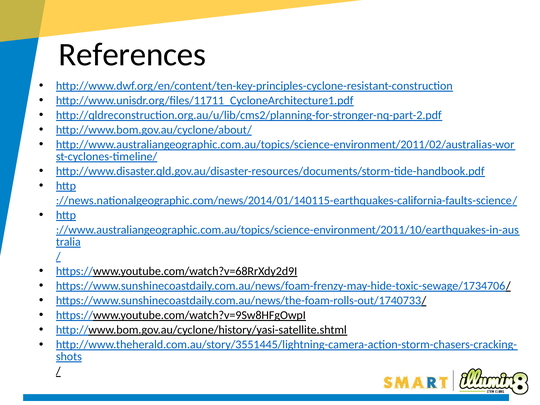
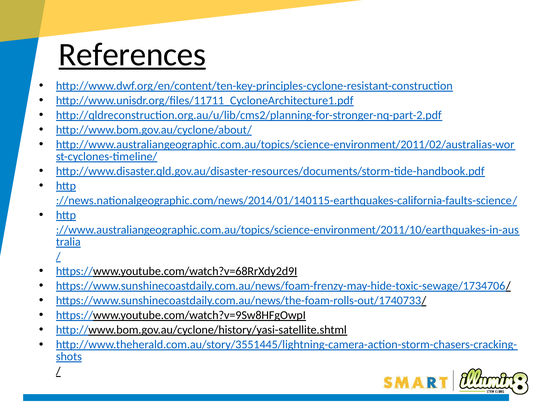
References underline: none -> present (132, 55)
